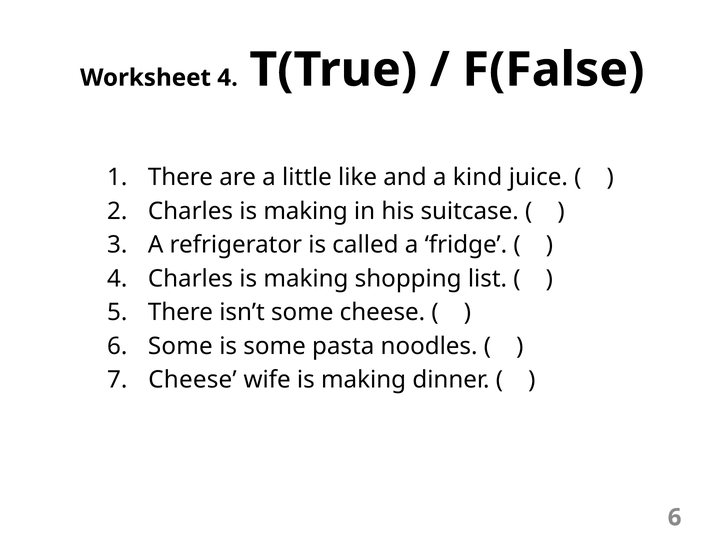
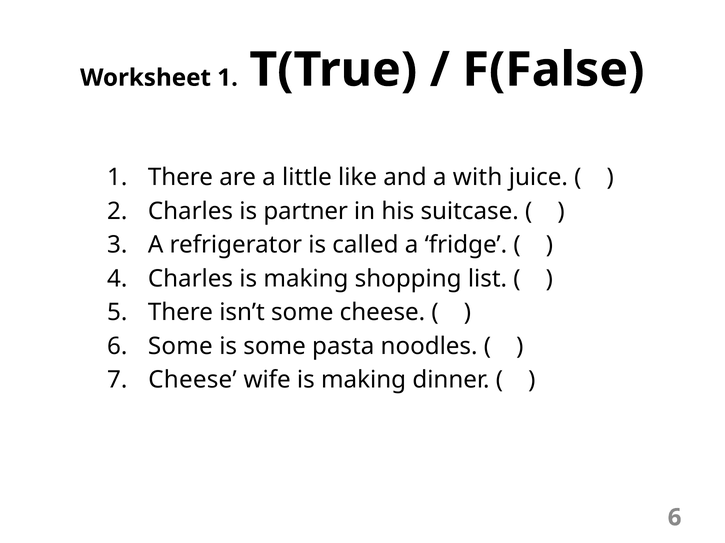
Worksheet 4: 4 -> 1 (228, 78)
kind: kind -> with (478, 178)
2 Charles is making: making -> partner (306, 211)
